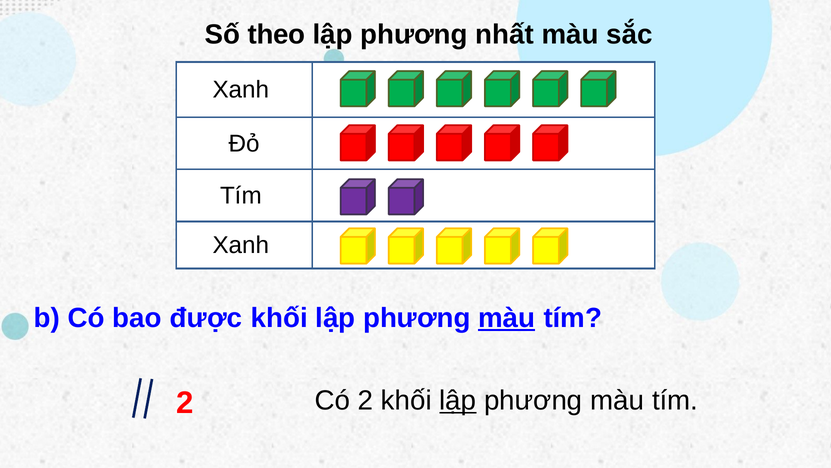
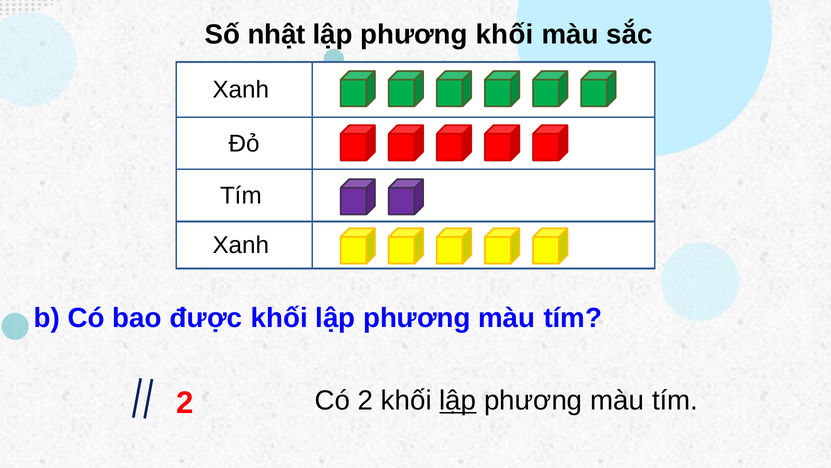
theo: theo -> nhật (277, 34)
phương nhất: nhất -> khối (505, 34)
màu underline: present -> none (507, 318)
